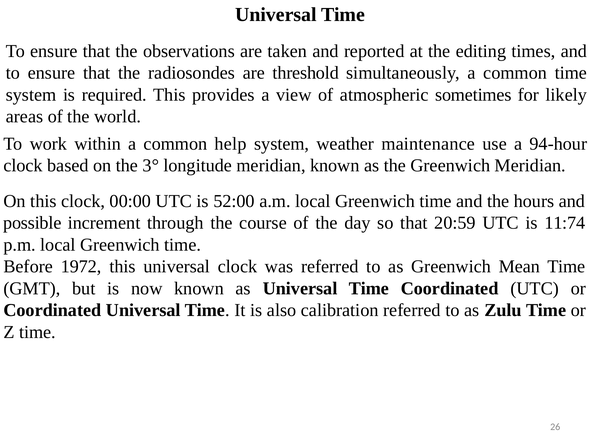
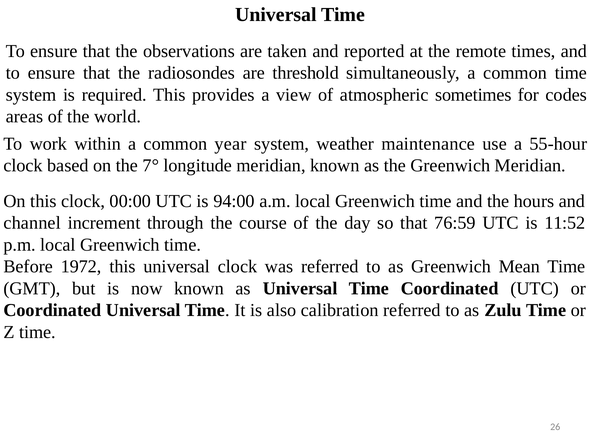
editing: editing -> remote (481, 51)
likely: likely -> codes (566, 95)
help: help -> year (231, 144)
94-hour: 94-hour -> 55-hour (558, 144)
3°: 3° -> 7° (151, 166)
52:00: 52:00 -> 94:00 (234, 201)
possible: possible -> channel (32, 223)
20:59: 20:59 -> 76:59 (455, 223)
11:74: 11:74 -> 11:52 (565, 223)
